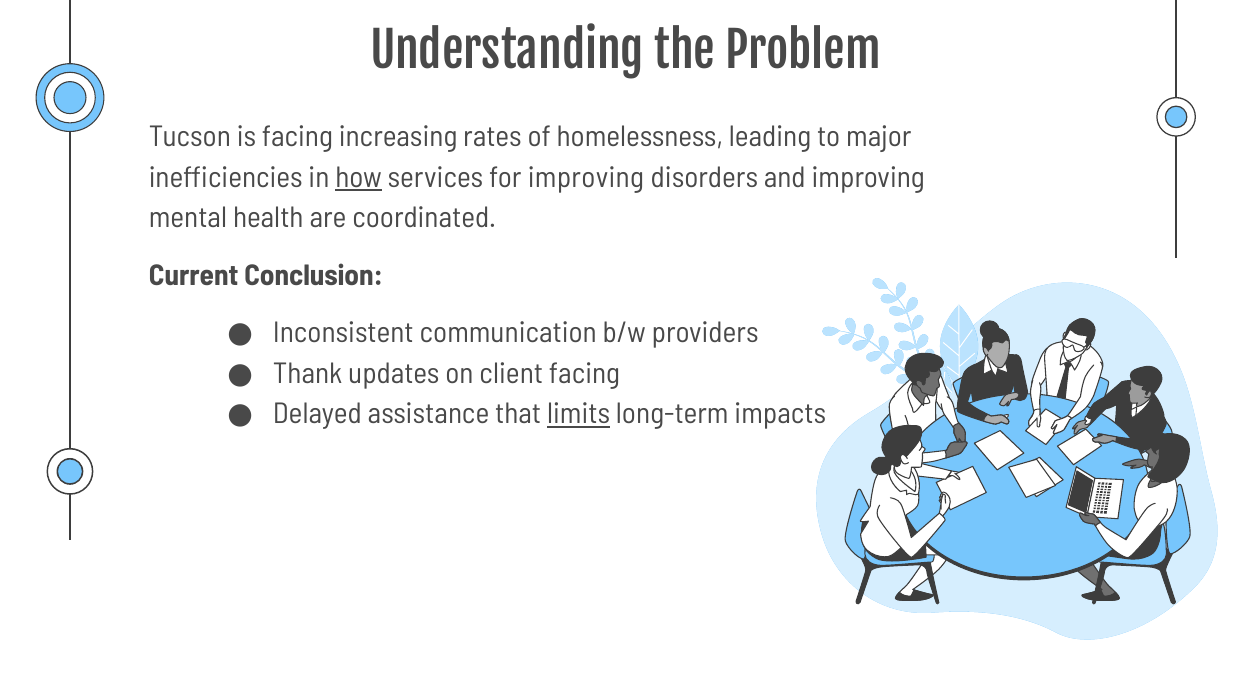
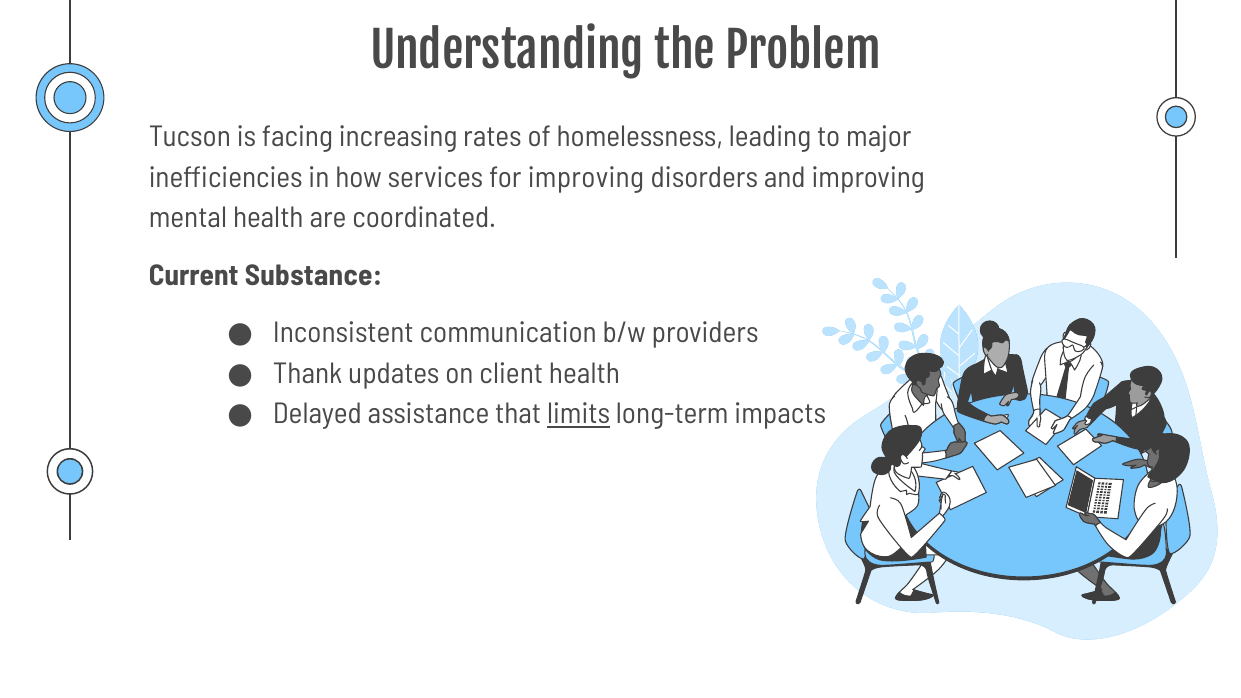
how underline: present -> none (359, 178)
Conclusion: Conclusion -> Substance (313, 276)
client facing: facing -> health (584, 374)
